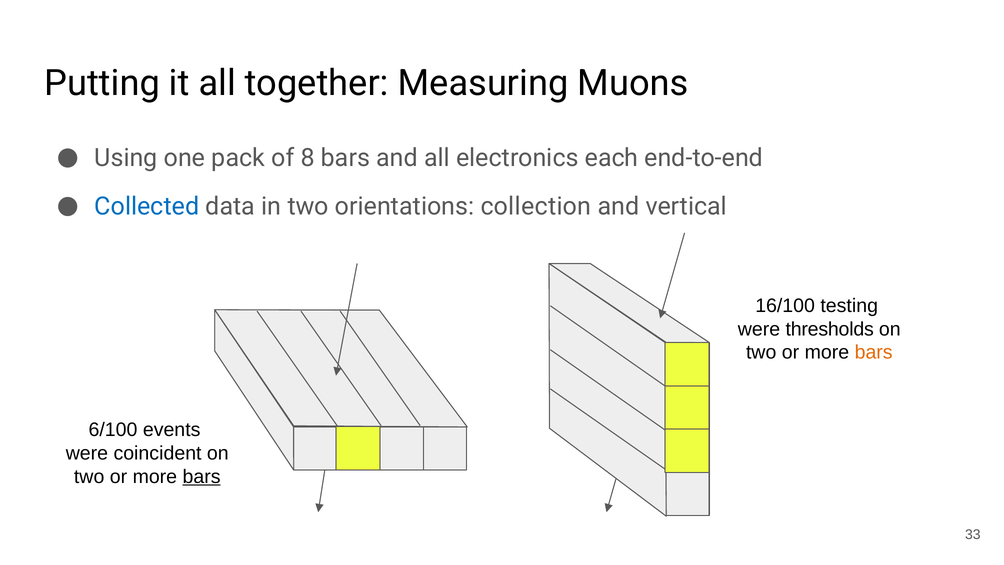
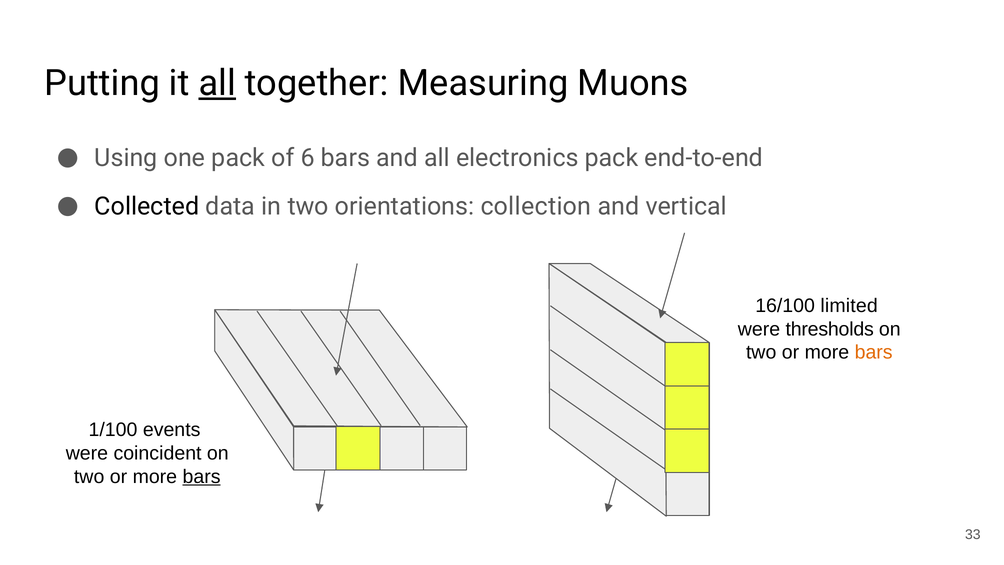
all underline: none -> present (217, 83)
8: 8 -> 6 (308, 158)
electronics each: each -> pack (612, 158)
Collected colour: blue -> black (147, 206)
testing: testing -> limited (849, 306)
6/100: 6/100 -> 1/100 (113, 430)
